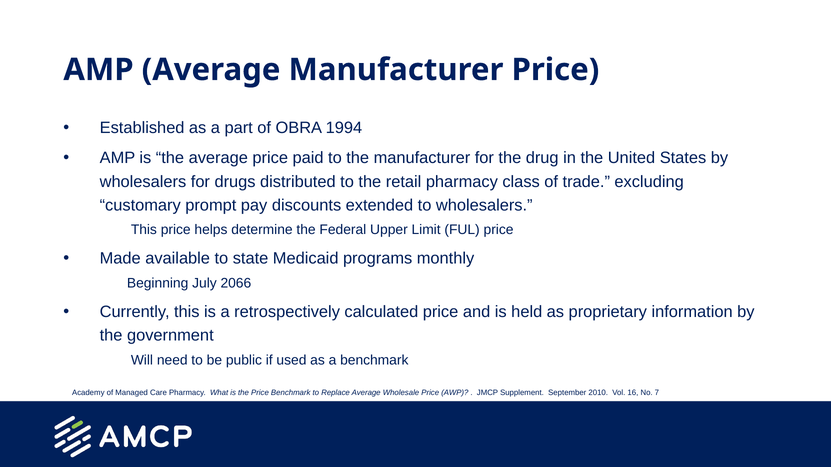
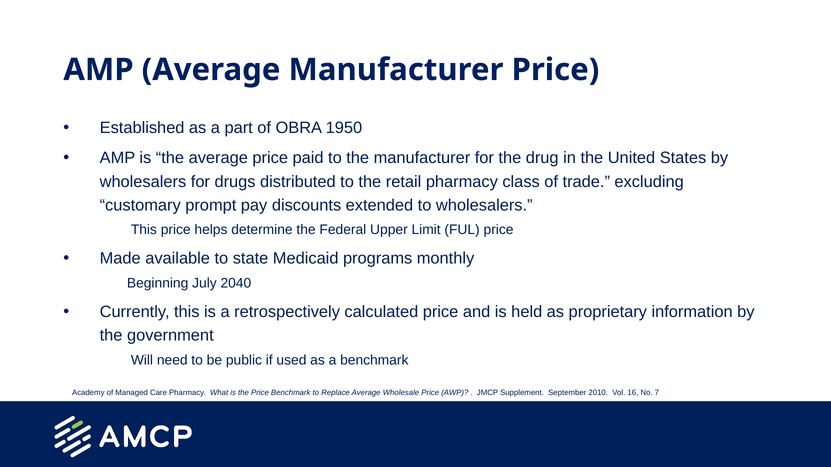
1994: 1994 -> 1950 (344, 128)
2066: 2066 -> 2040 (236, 283)
